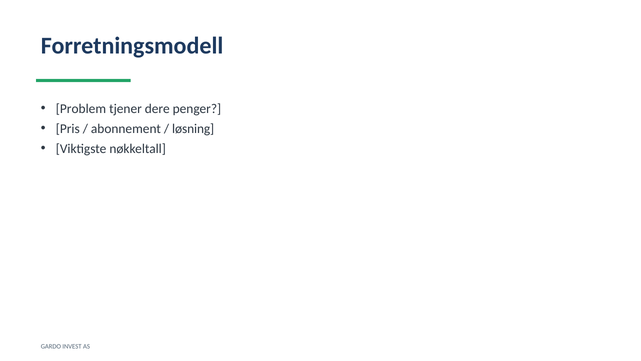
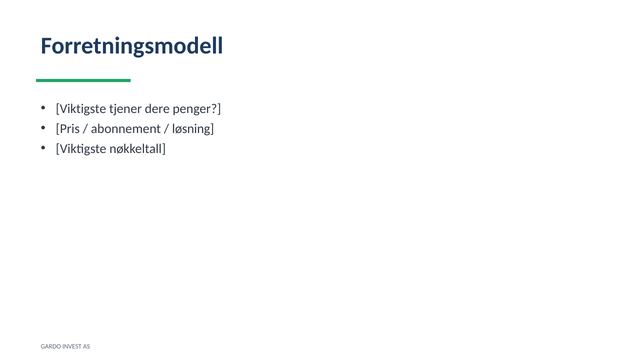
Problem: Problem -> Viktigste (81, 109)
